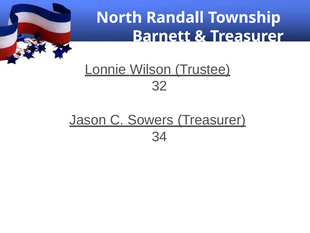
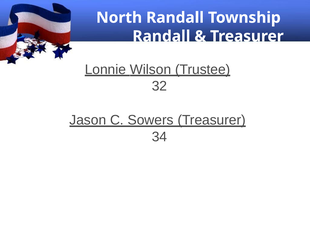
Barnett: Barnett -> Randall (161, 36)
